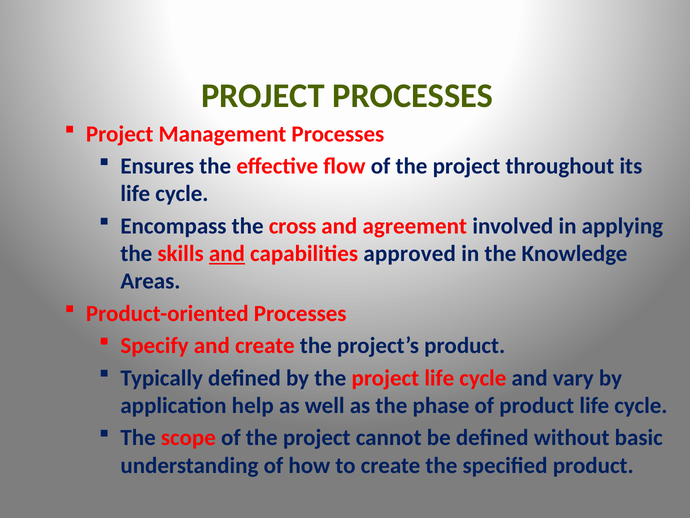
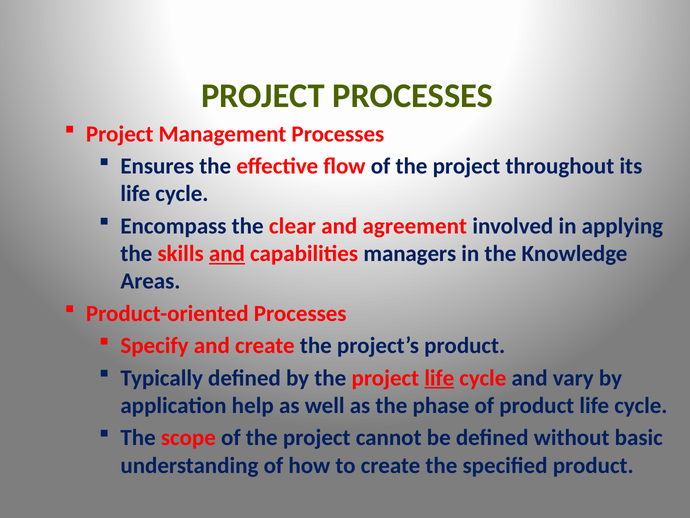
cross: cross -> clear (292, 226)
approved: approved -> managers (410, 253)
life underline: none -> present (439, 378)
